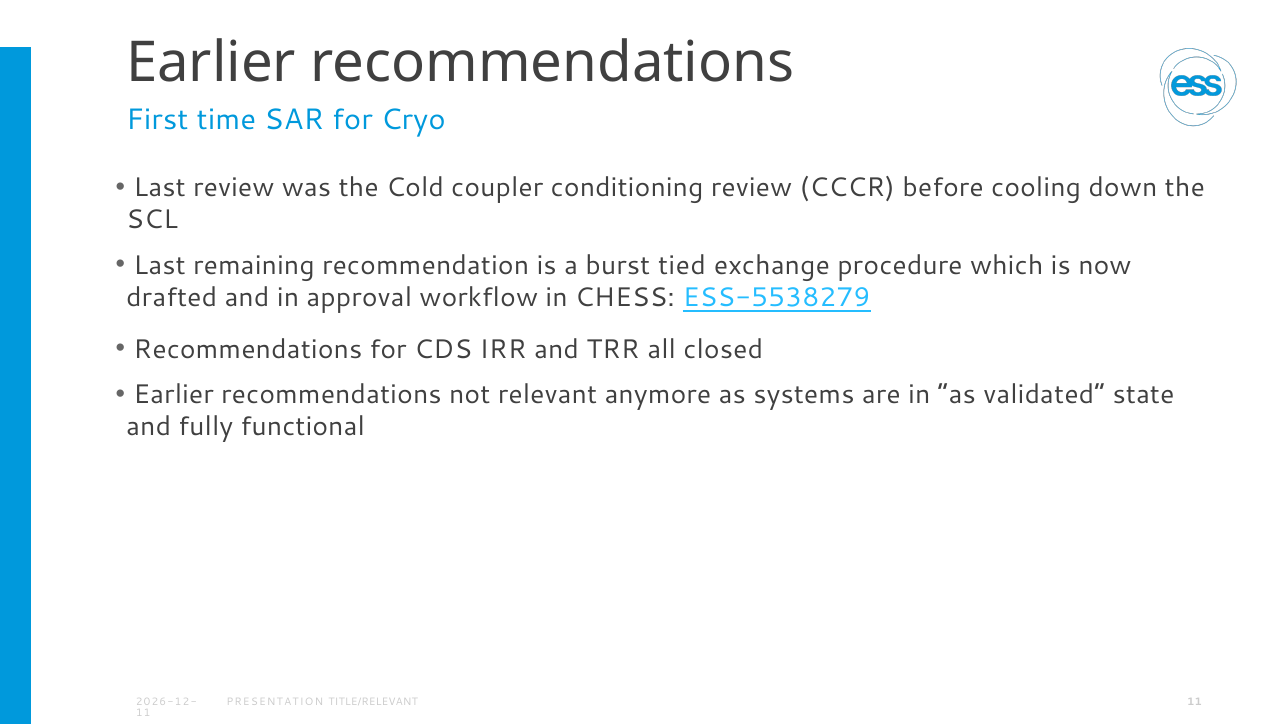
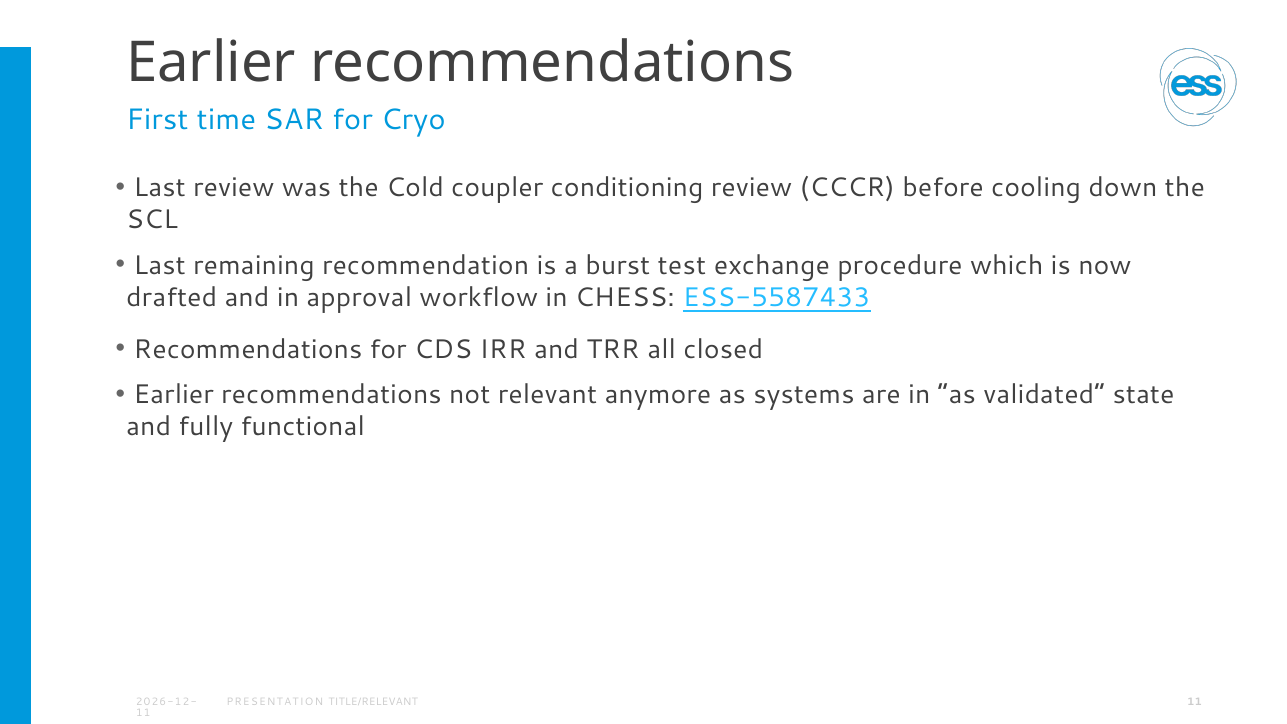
tied: tied -> test (682, 266)
ESS-5538279: ESS-5538279 -> ESS-5587433 (777, 298)
